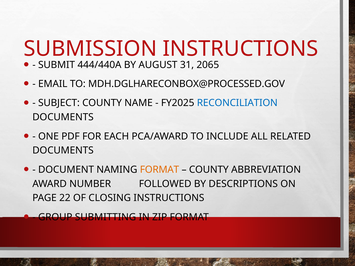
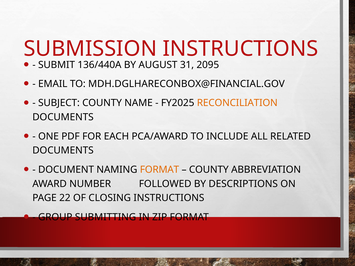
444/440A: 444/440A -> 136/440A (99, 65)
2065: 2065 -> 2095 (208, 65)
MDH.DGLHARECONBOX@PROCESSED.GOV: MDH.DGLHARECONBOX@PROCESSED.GOV -> MDH.DGLHARECONBOX@FINANCIAL.GOV (186, 84)
RECONCILIATION colour: blue -> orange (237, 103)
